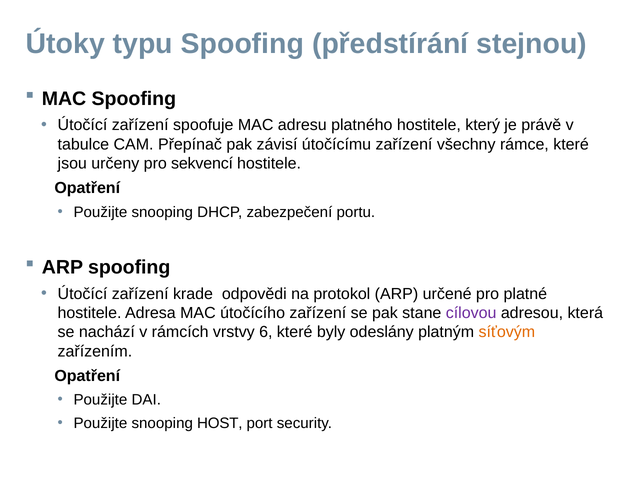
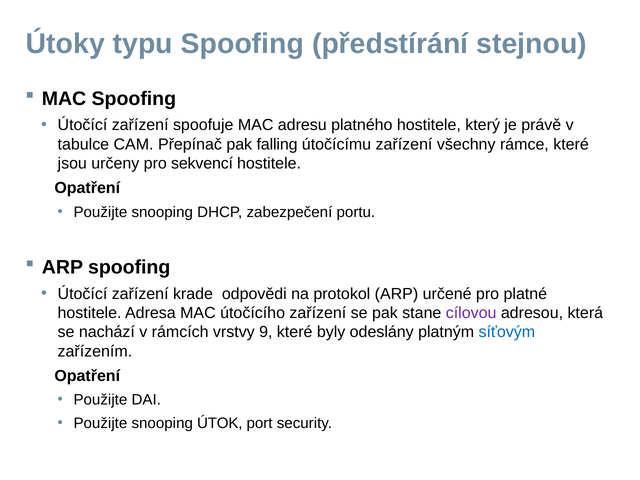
závisí: závisí -> falling (277, 144)
6: 6 -> 9 (266, 332)
síťovým colour: orange -> blue (507, 332)
HOST: HOST -> ÚTOK (220, 423)
